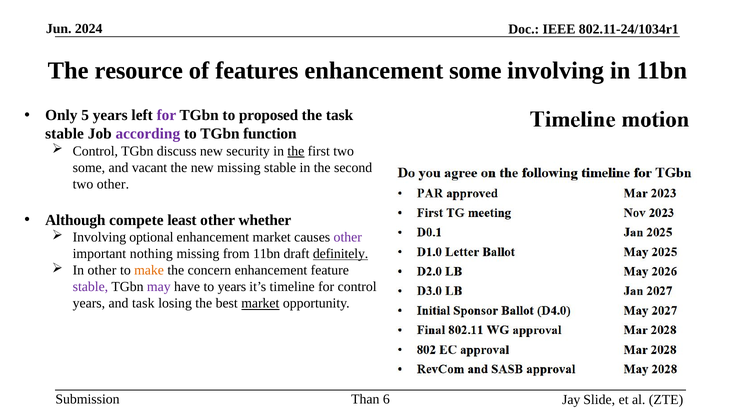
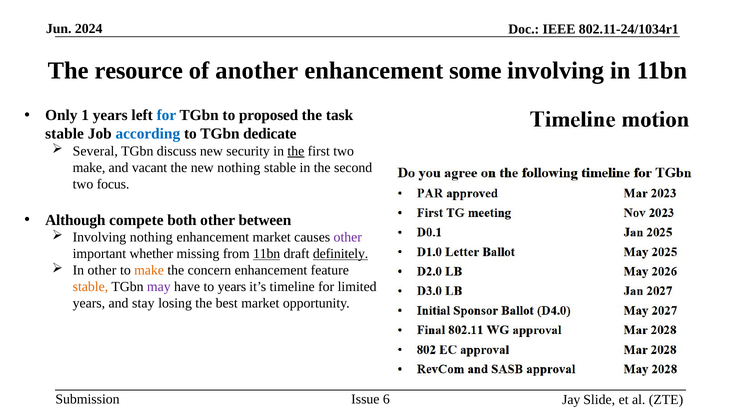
features: features -> another (257, 71)
5: 5 -> 1 (85, 115)
for colour: purple -> blue (166, 115)
according colour: purple -> blue (148, 134)
function: function -> dedicate (270, 134)
Control: Control -> Several (95, 151)
some: some -> make (89, 168)
new missing: missing -> nothing (239, 168)
two other: other -> focus (113, 184)
least: least -> both (182, 220)
whether: whether -> between (265, 220)
Involving optional: optional -> nothing (151, 238)
nothing: nothing -> whether (151, 254)
11bn underline: none -> present (267, 254)
stable colour: purple -> orange (90, 287)
for control: control -> limited (357, 287)
and task: task -> stay (143, 304)
market underline: present -> none (260, 304)
Than: Than -> Issue (365, 400)
